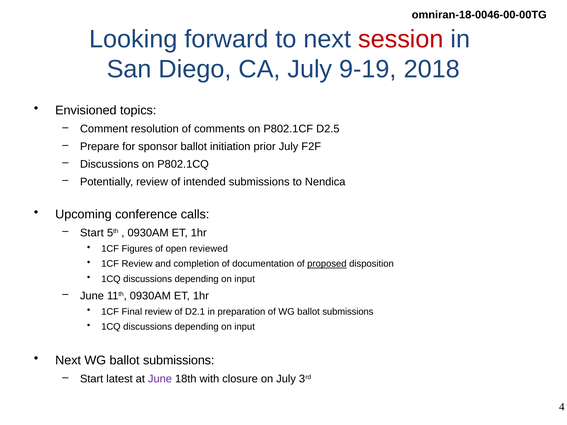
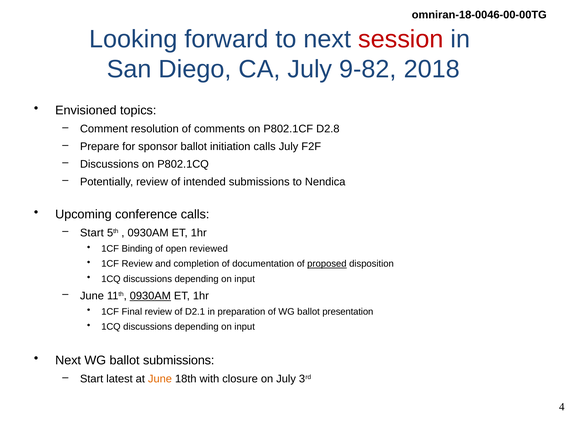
9-19: 9-19 -> 9-82 (368, 69)
D2.5: D2.5 -> D2.8 (328, 129)
initiation prior: prior -> calls (265, 147)
Figures: Figures -> Binding (137, 249)
0930AM underline: none -> present (150, 296)
of WG ballot submissions: submissions -> presentation (348, 312)
June colour: purple -> orange (160, 379)
